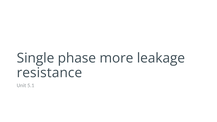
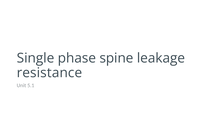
more: more -> spine (116, 58)
